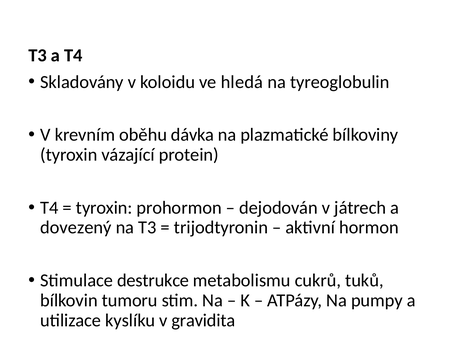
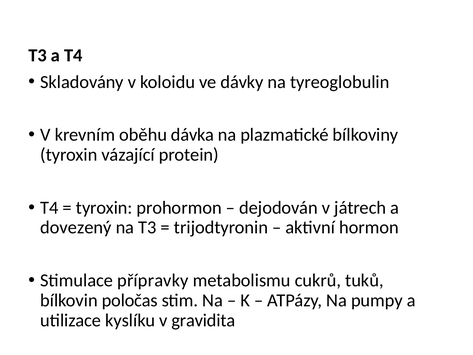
hledá: hledá -> dávky (242, 82)
destrukce: destrukce -> přípravky (153, 280)
tumoru: tumoru -> poločas (130, 300)
